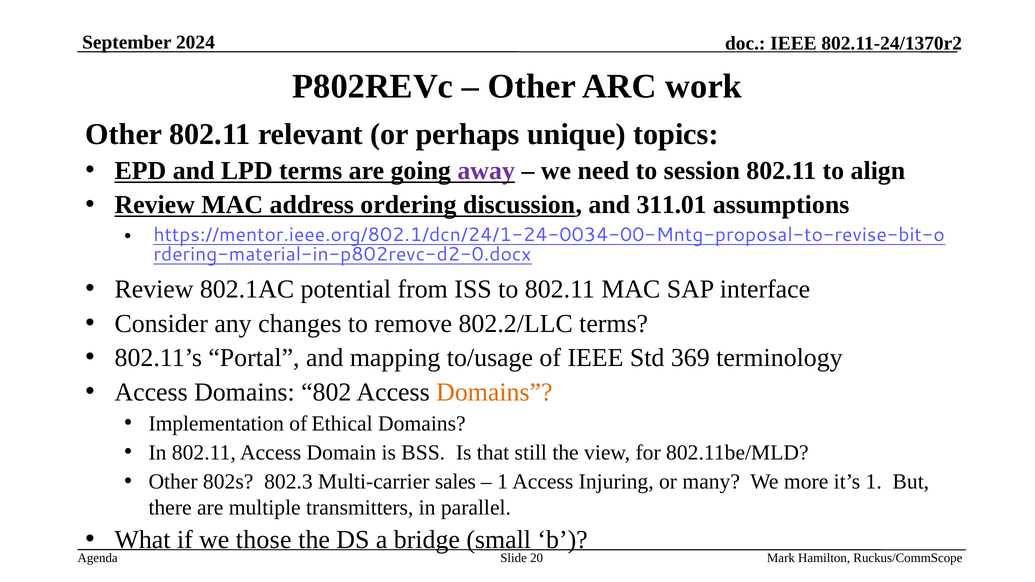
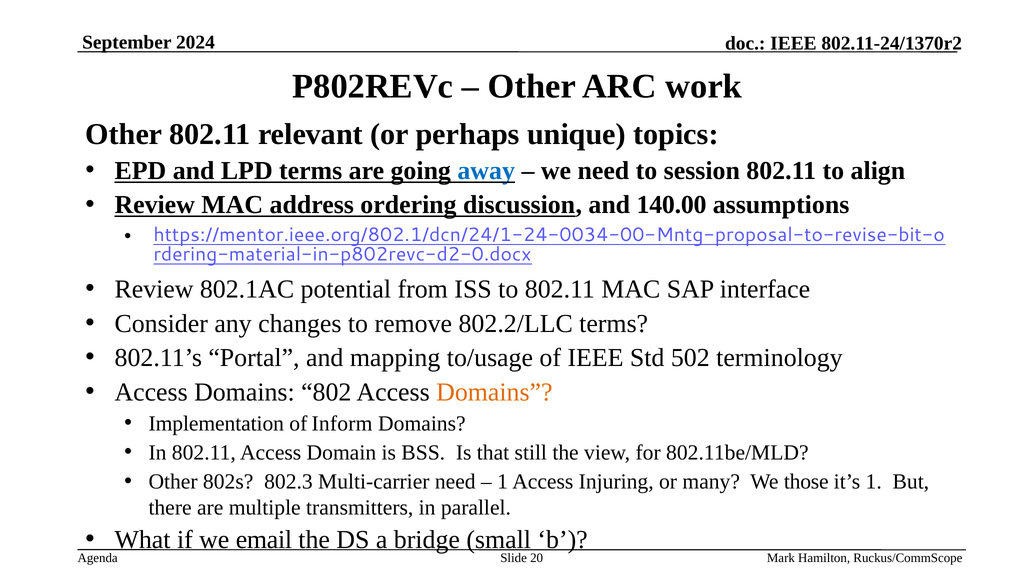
away colour: purple -> blue (486, 171)
311.01: 311.01 -> 140.00 (672, 205)
369: 369 -> 502 (690, 358)
Ethical: Ethical -> Inform (342, 424)
Multi-carrier sales: sales -> need (455, 482)
more: more -> those (806, 482)
those: those -> email (264, 540)
